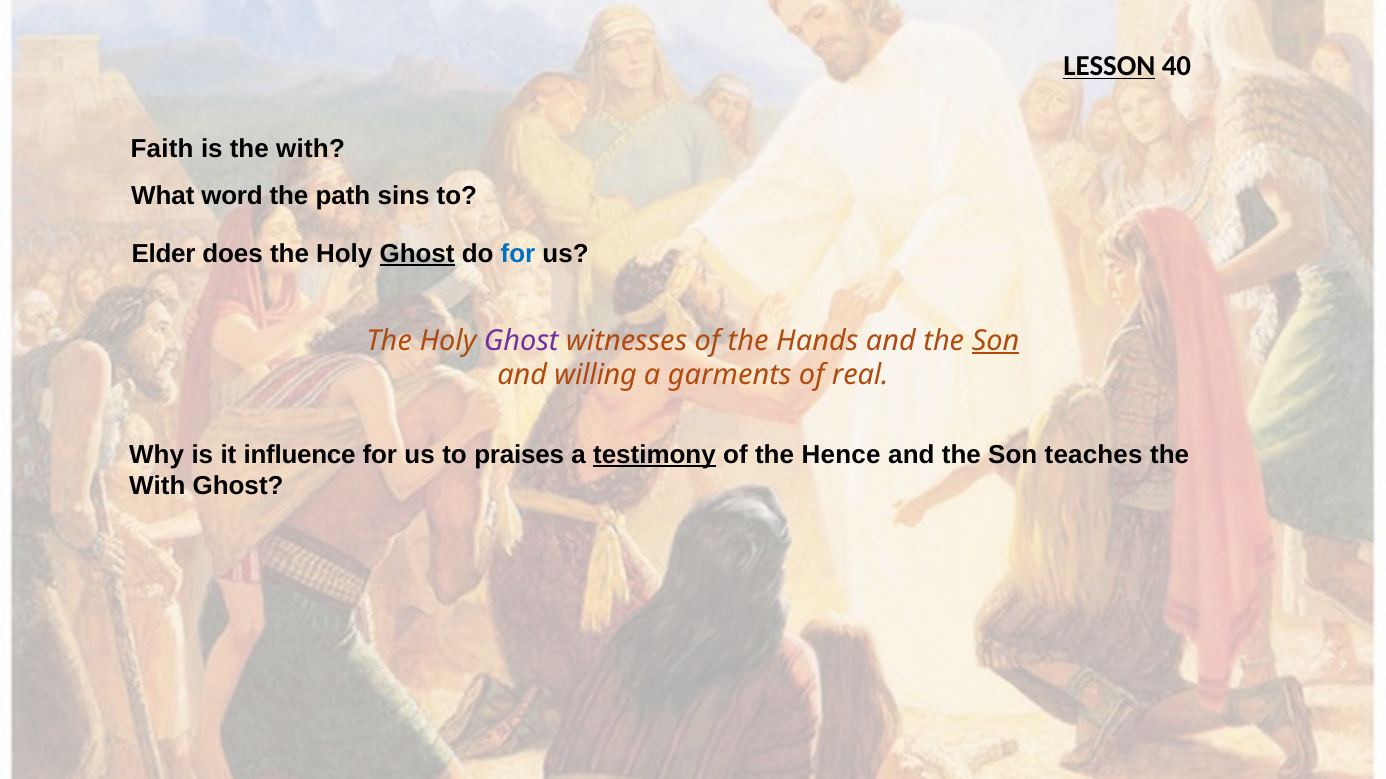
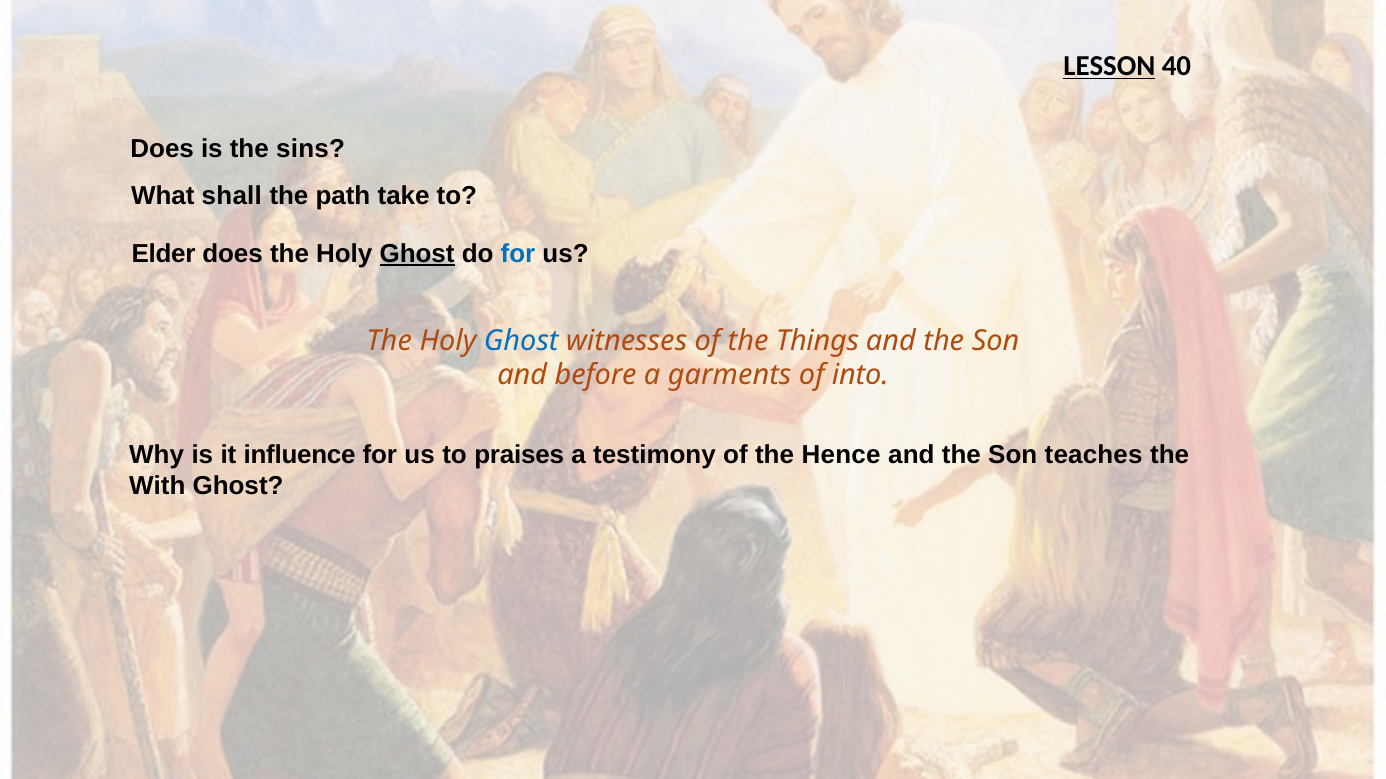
Faith: Faith -> Does (162, 149)
is the with: with -> sins (311, 149)
word: word -> shall (232, 196)
sins: sins -> take (404, 196)
Ghost colour: purple -> blue (521, 341)
Hands: Hands -> Things (817, 341)
Son underline: present -> none (996, 341)
willing: willing -> before (596, 375)
real: real -> into (860, 375)
testimony underline: present -> none (654, 455)
